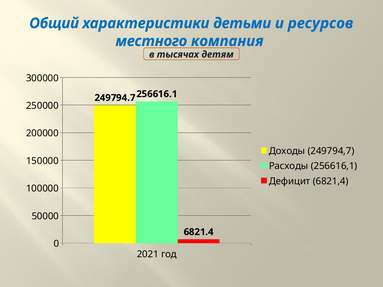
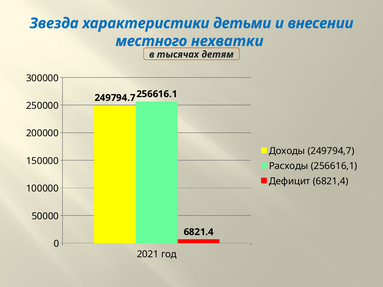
Общий: Общий -> Звезда (54, 23)
ресурсов: ресурсов -> внесении (321, 23)
компания: компания -> нехватки (227, 41)
